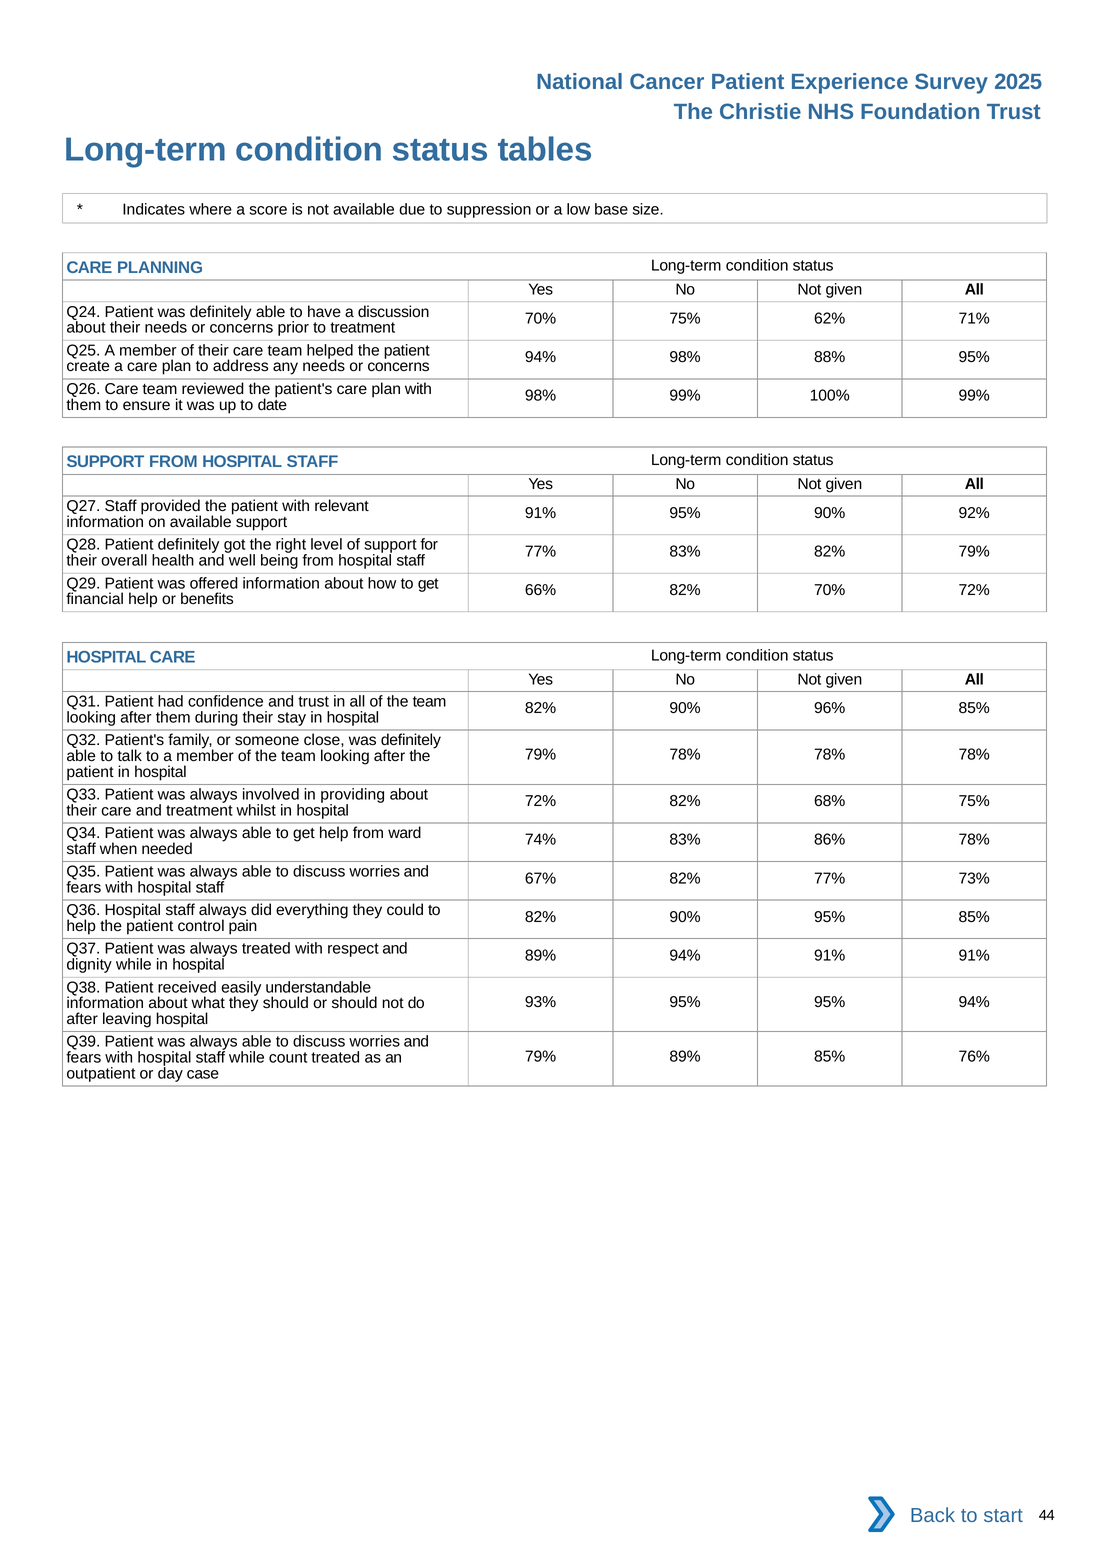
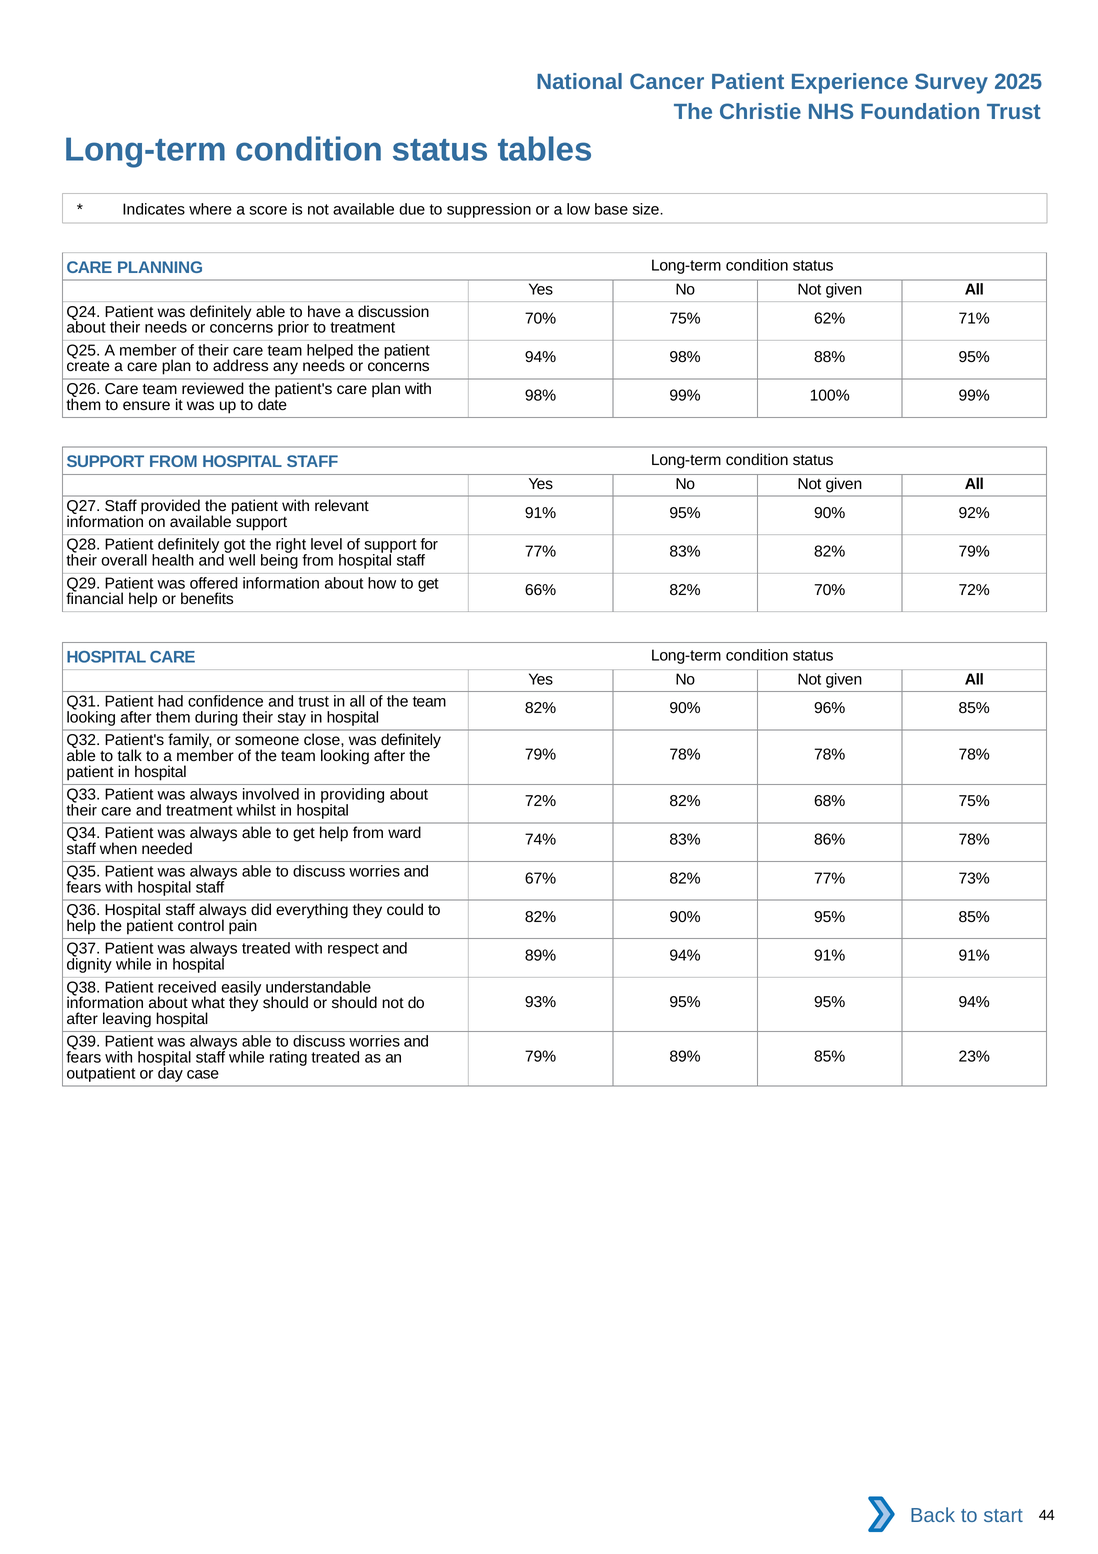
76%: 76% -> 23% (974, 1056)
count: count -> rating (288, 1058)
